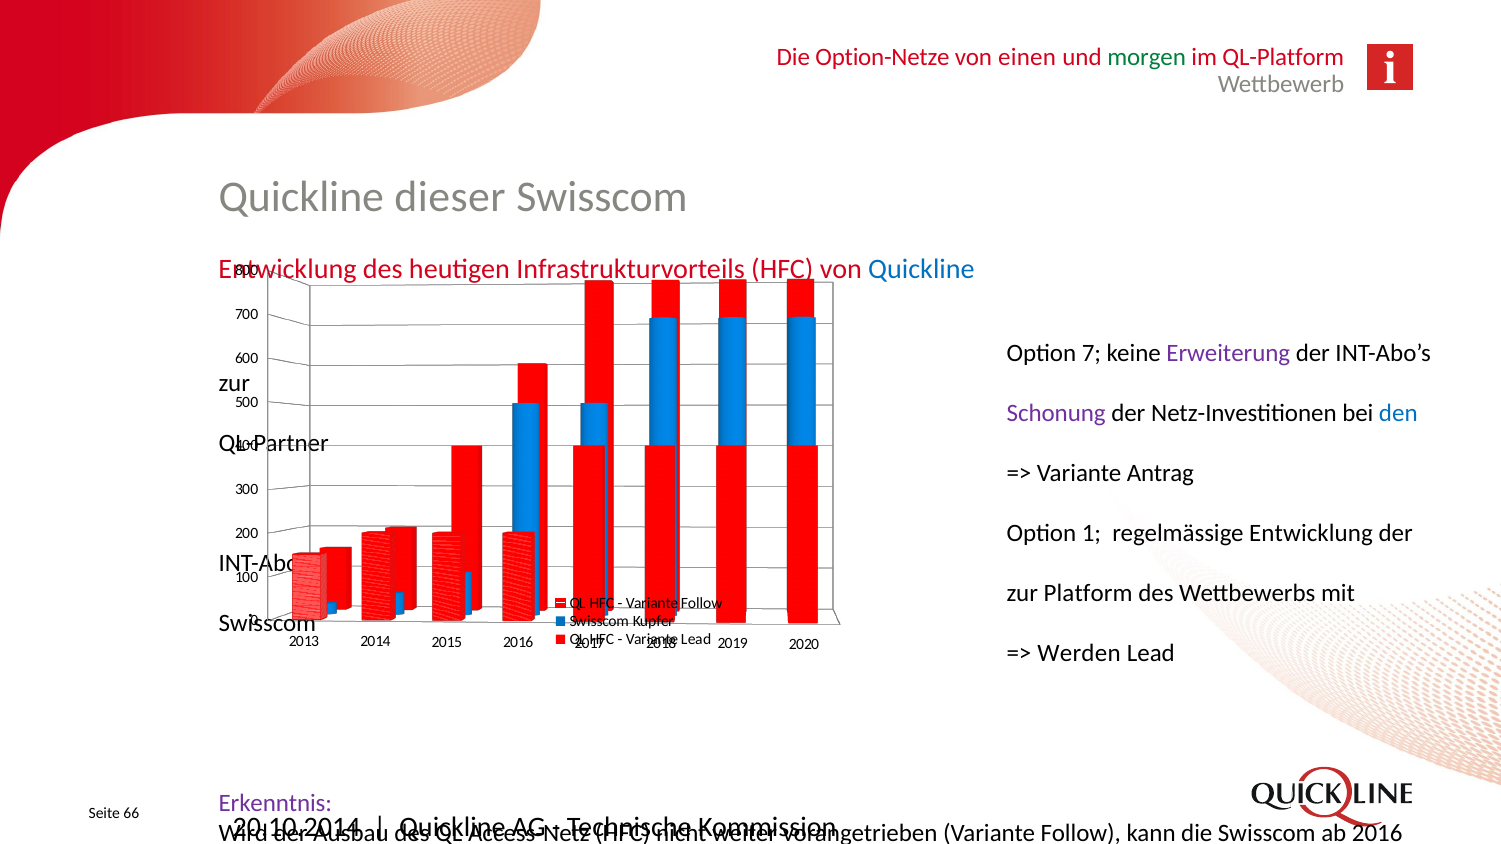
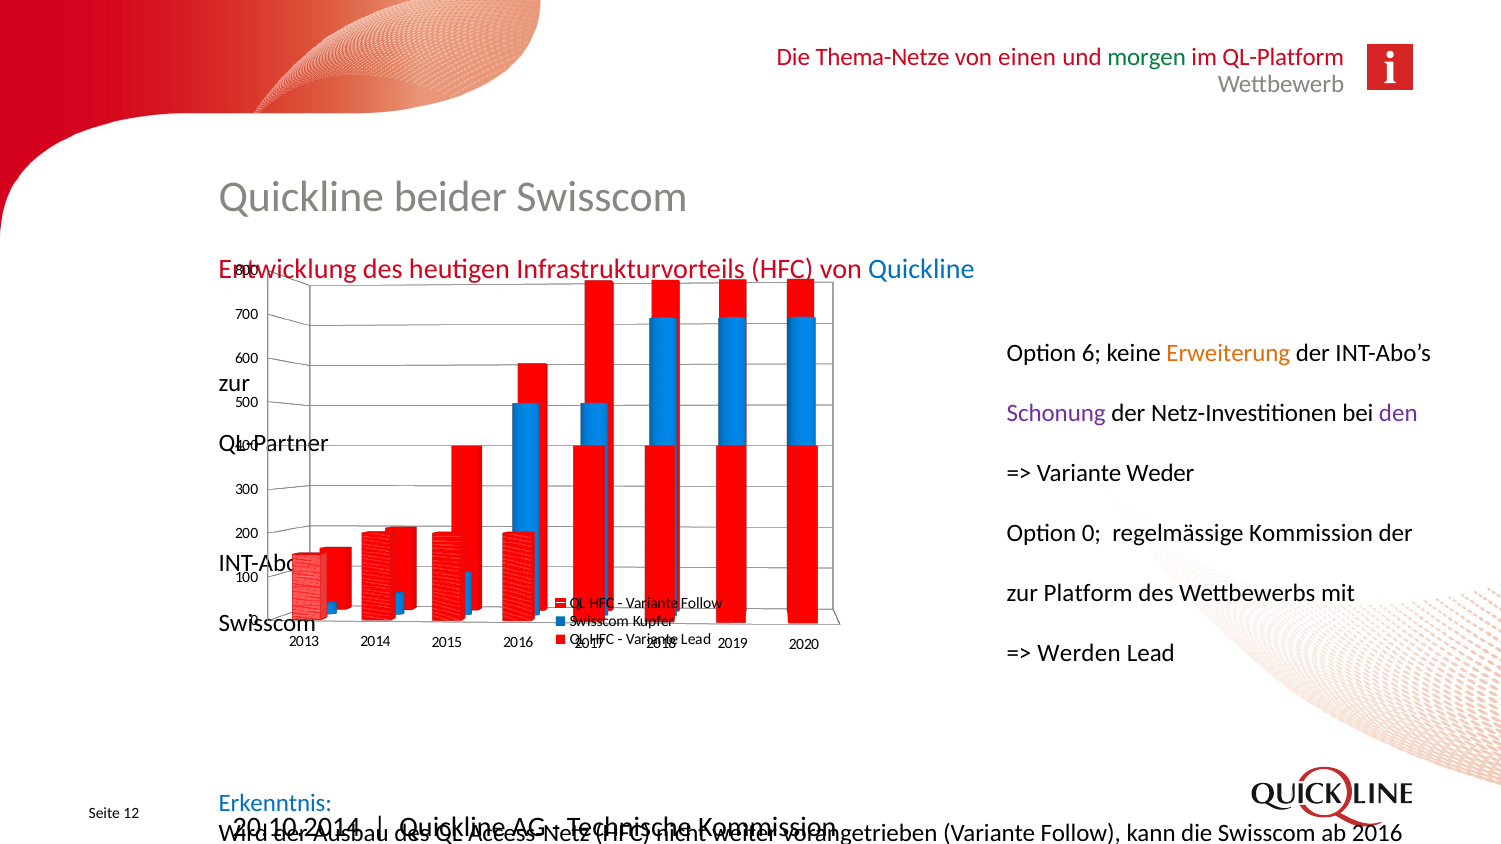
Option-Netze: Option-Netze -> Thema-Netze (883, 58)
dieser: dieser -> beider (450, 197)
7: 7 -> 6 (1091, 354)
Erweiterung colour: purple -> orange (1228, 354)
den colour: blue -> purple (1398, 414)
Antrag: Antrag -> Weder (1160, 474)
Option 1: 1 -> 0 (1091, 534)
regelmässige Entwicklung: Entwicklung -> Kommission (1311, 534)
Erkenntnis colour: purple -> blue (275, 804)
66: 66 -> 12 (131, 814)
